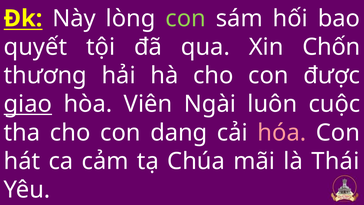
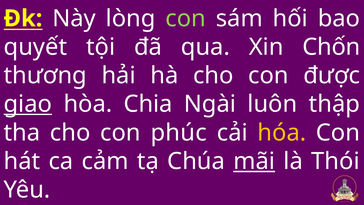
Viên: Viên -> Chia (148, 104)
cuộc: cuộc -> thập (334, 104)
dang: dang -> phúc (179, 133)
hóa colour: pink -> yellow (282, 133)
mãi underline: none -> present (254, 161)
Thái: Thái -> Thói (335, 161)
